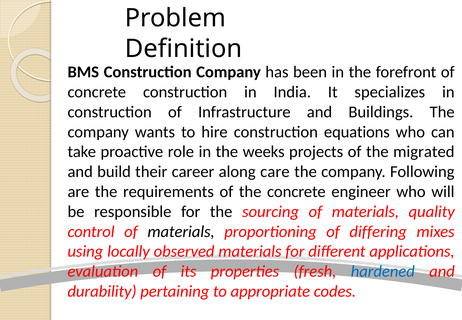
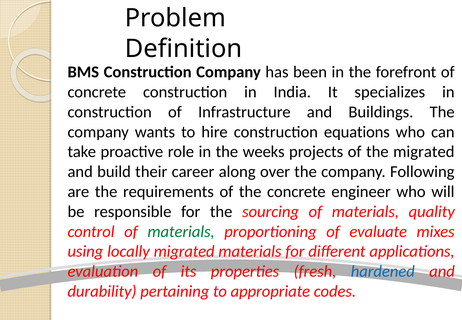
care: care -> over (275, 172)
materials colour: black -> green (181, 231)
differing: differing -> evaluate (378, 231)
locally observed: observed -> migrated (184, 251)
